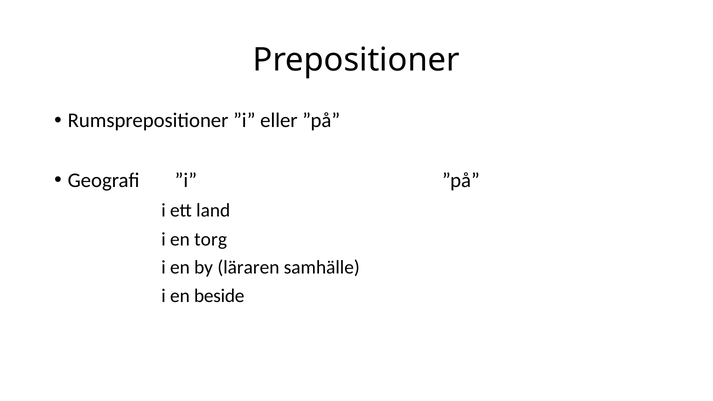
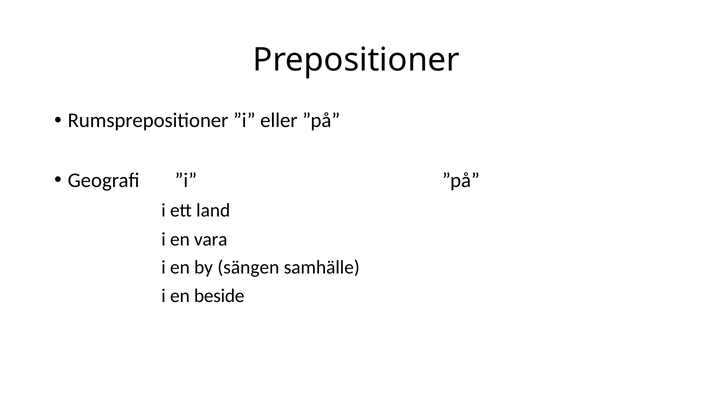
torg: torg -> vara (211, 239)
läraren: läraren -> sängen (248, 268)
